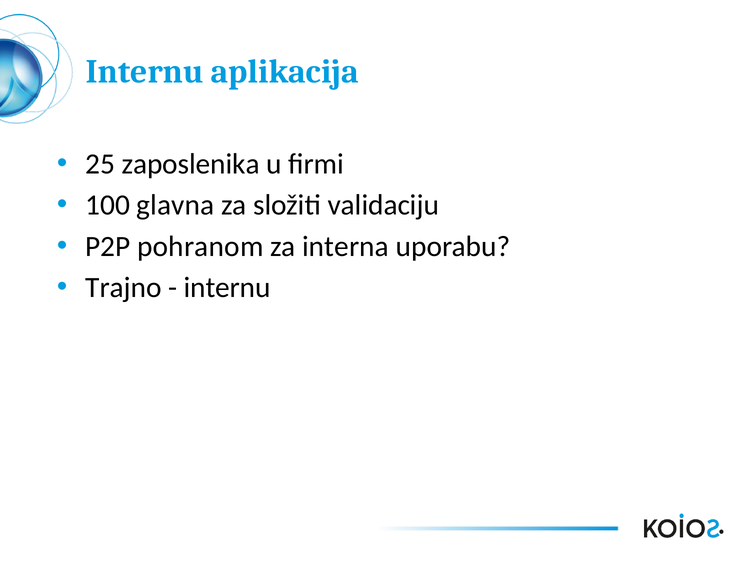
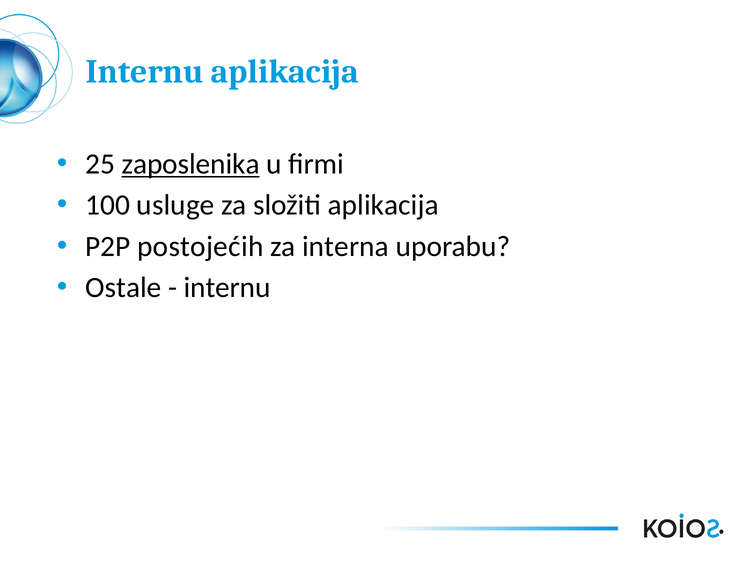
zaposlenika underline: none -> present (191, 164)
glavna: glavna -> usluge (176, 205)
složiti validaciju: validaciju -> aplikacija (383, 205)
pohranom: pohranom -> postojećih (200, 246)
Trajno: Trajno -> Ostale (123, 288)
